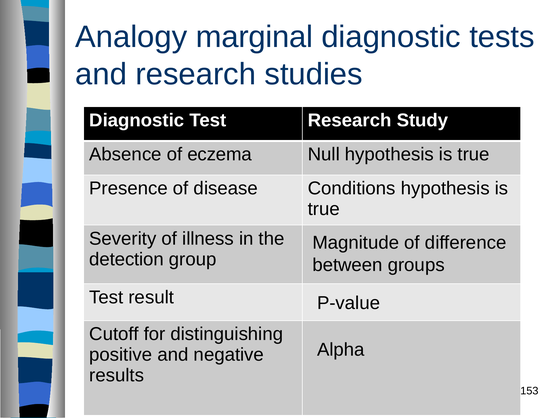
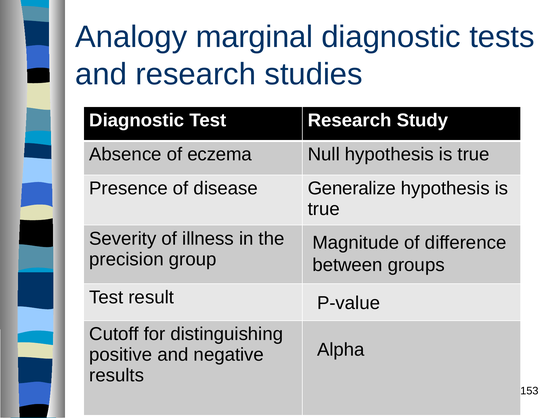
Conditions: Conditions -> Generalize (352, 189)
detection: detection -> precision (126, 260)
